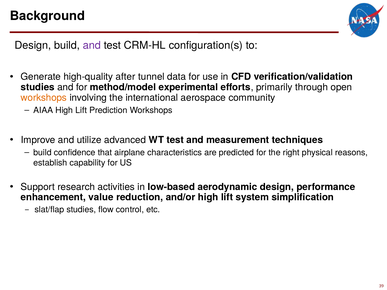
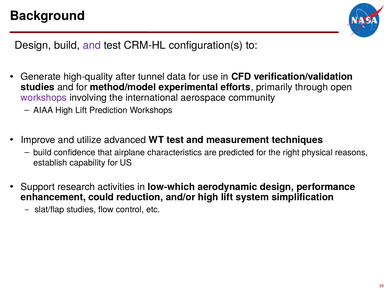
workshops colour: orange -> purple (44, 98)
low-based: low-based -> low-which (171, 187)
value: value -> could (101, 197)
